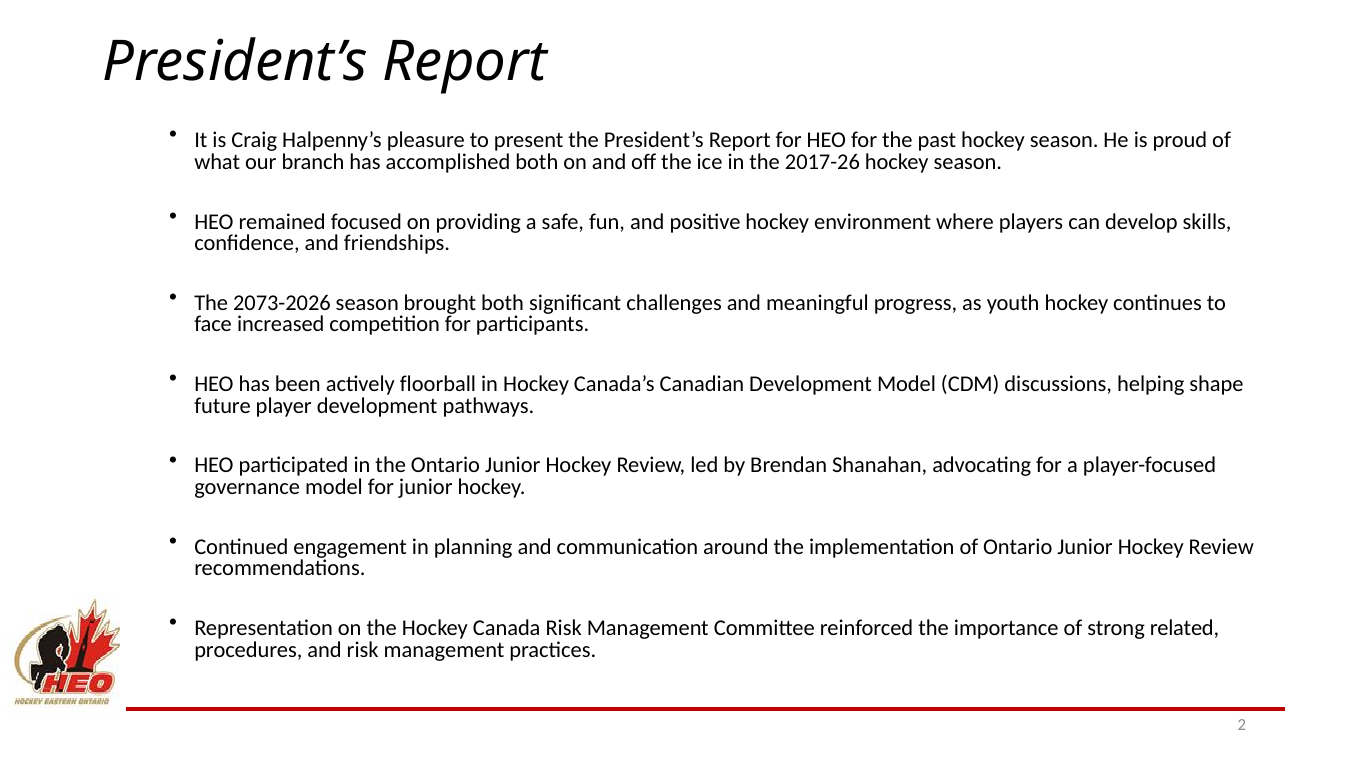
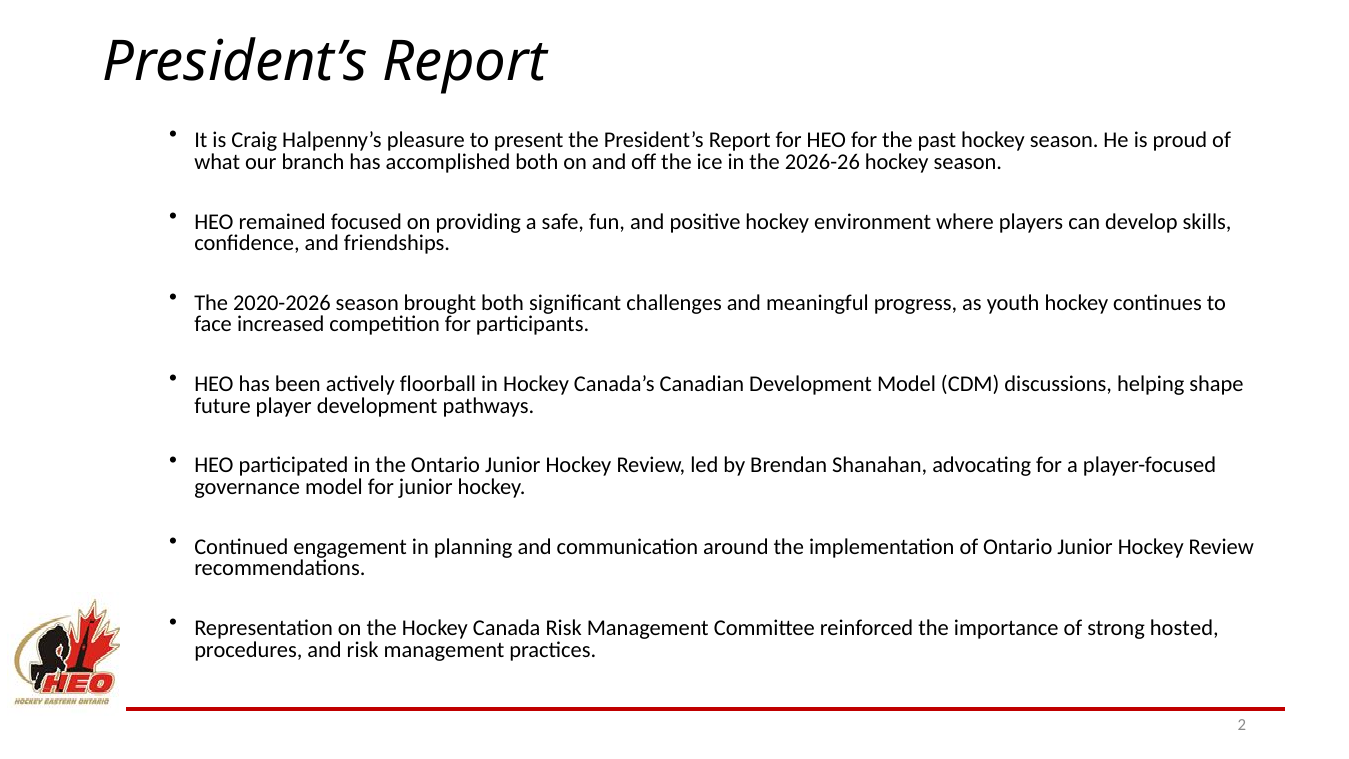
2017-26: 2017-26 -> 2026-26 (822, 162)
2073-2026: 2073-2026 -> 2020-2026 (282, 303)
related: related -> hosted (1184, 628)
